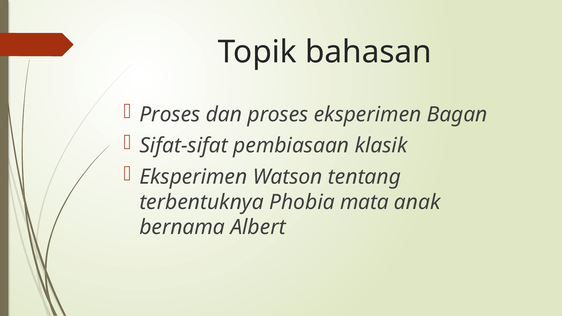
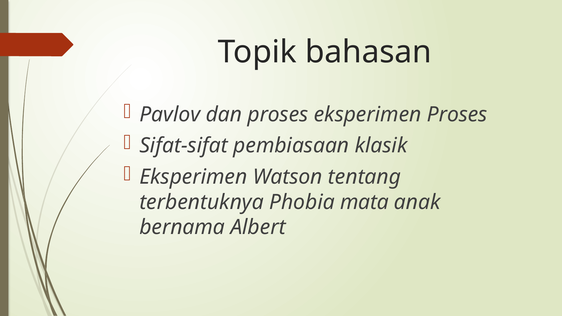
Proses: Proses -> Pavlov (170, 115)
eksperimen Bagan: Bagan -> Proses (457, 115)
